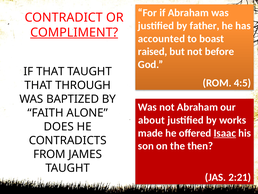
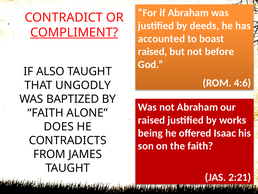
father: father -> deeds (204, 26)
IF THAT: THAT -> ALSO (50, 71)
4:5: 4:5 -> 4:6 (243, 83)
THROUGH: THROUGH -> UNGODLY (83, 85)
about: about -> raised (152, 120)
made: made -> being (150, 133)
Isaac underline: present -> none (225, 133)
the then: then -> faith (200, 146)
